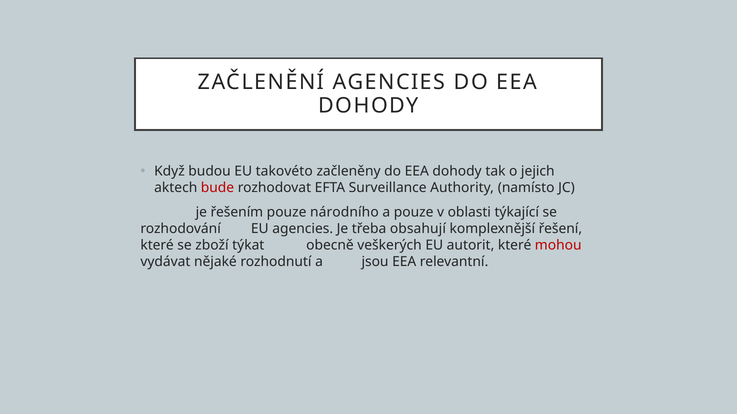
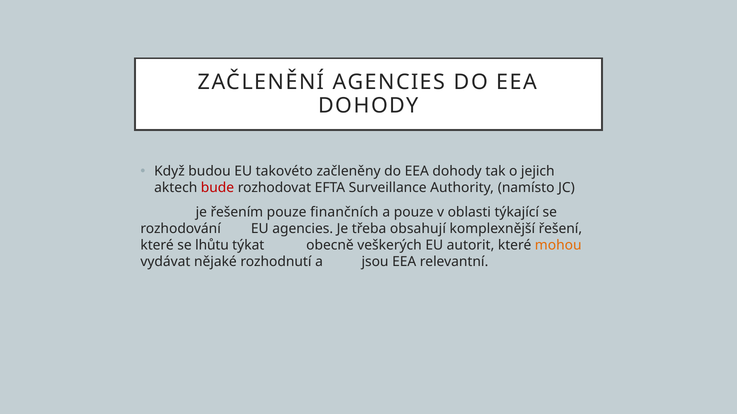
národního: národního -> finančních (344, 212)
zboží: zboží -> lhůtu (212, 246)
mohou colour: red -> orange (558, 246)
